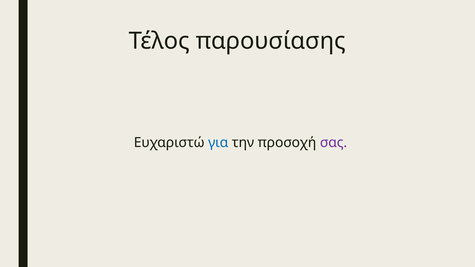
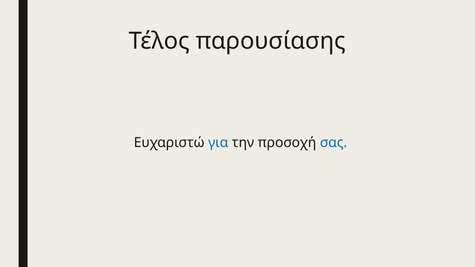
σας colour: purple -> blue (334, 143)
